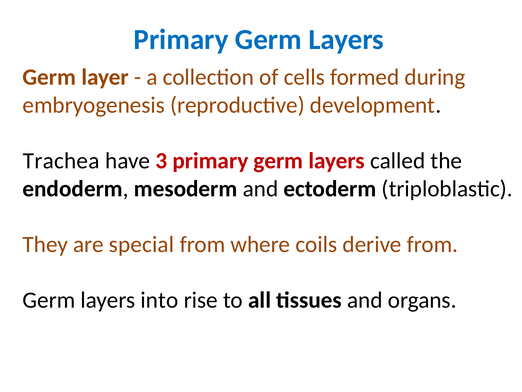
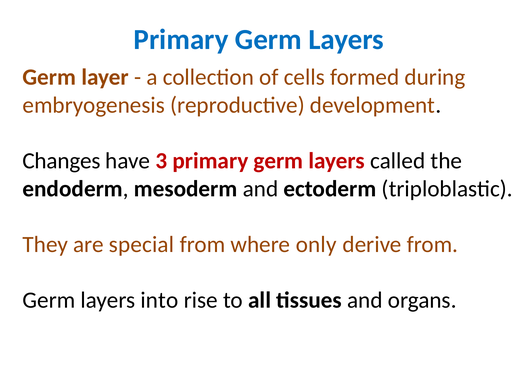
Trachea: Trachea -> Changes (61, 161)
coils: coils -> only (316, 244)
